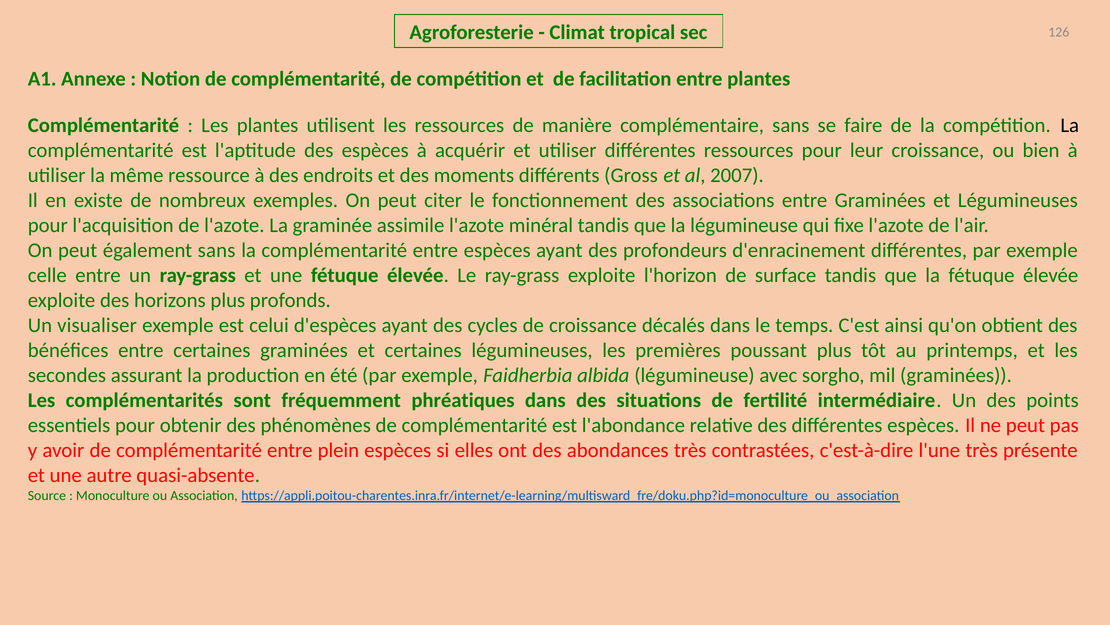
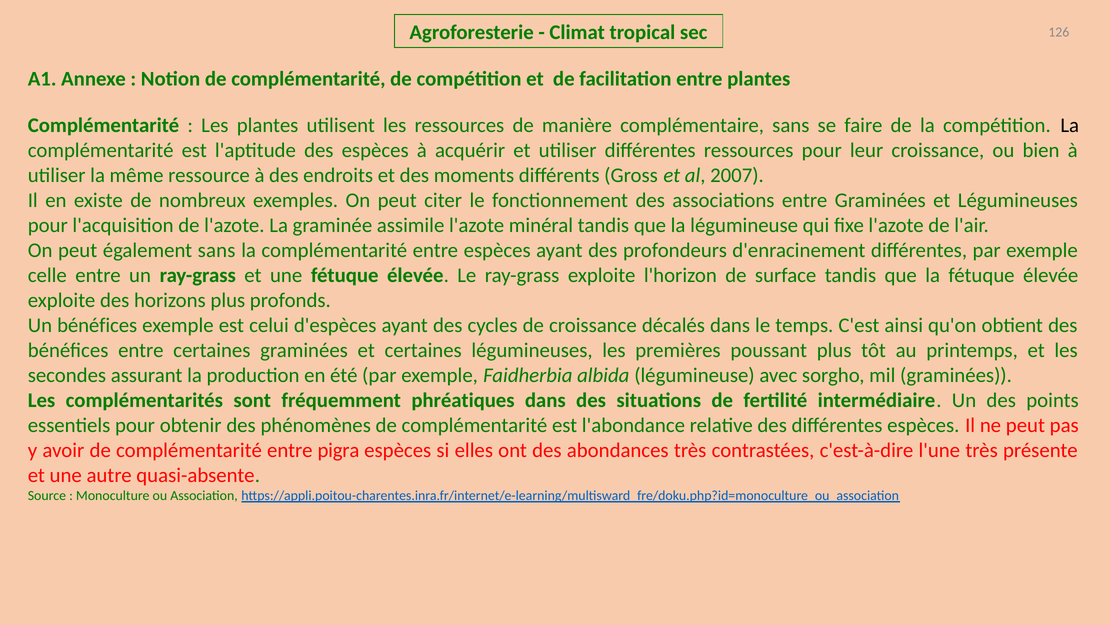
Un visualiser: visualiser -> bénéfices (97, 325)
plein: plein -> pigra (338, 450)
